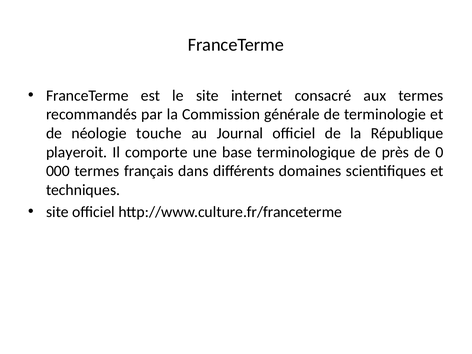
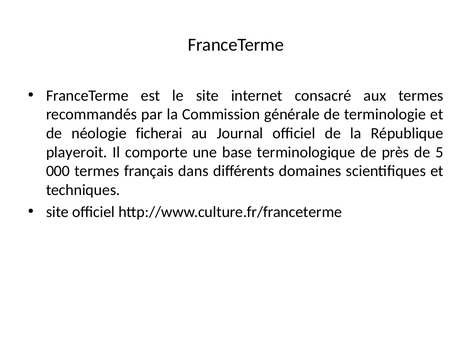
touche: touche -> ficherai (159, 133)
0: 0 -> 5 (439, 152)
